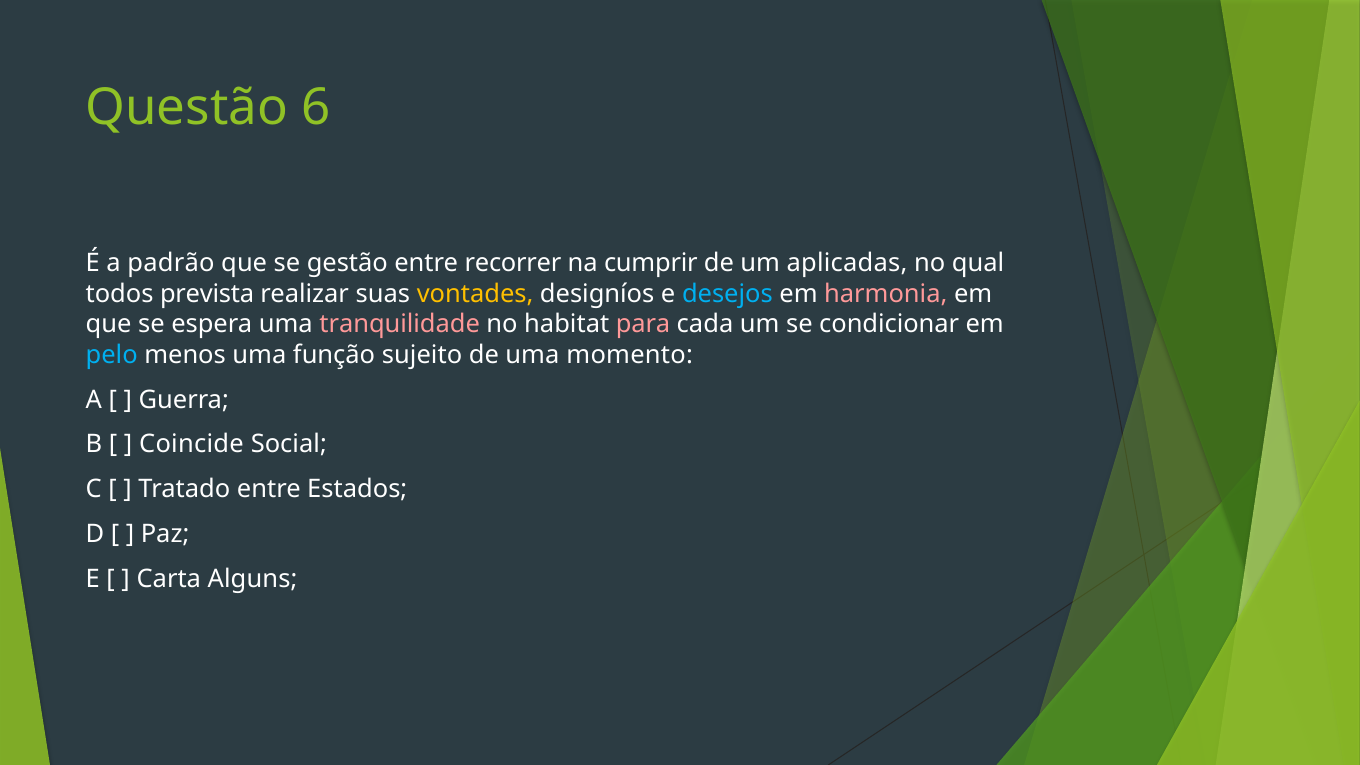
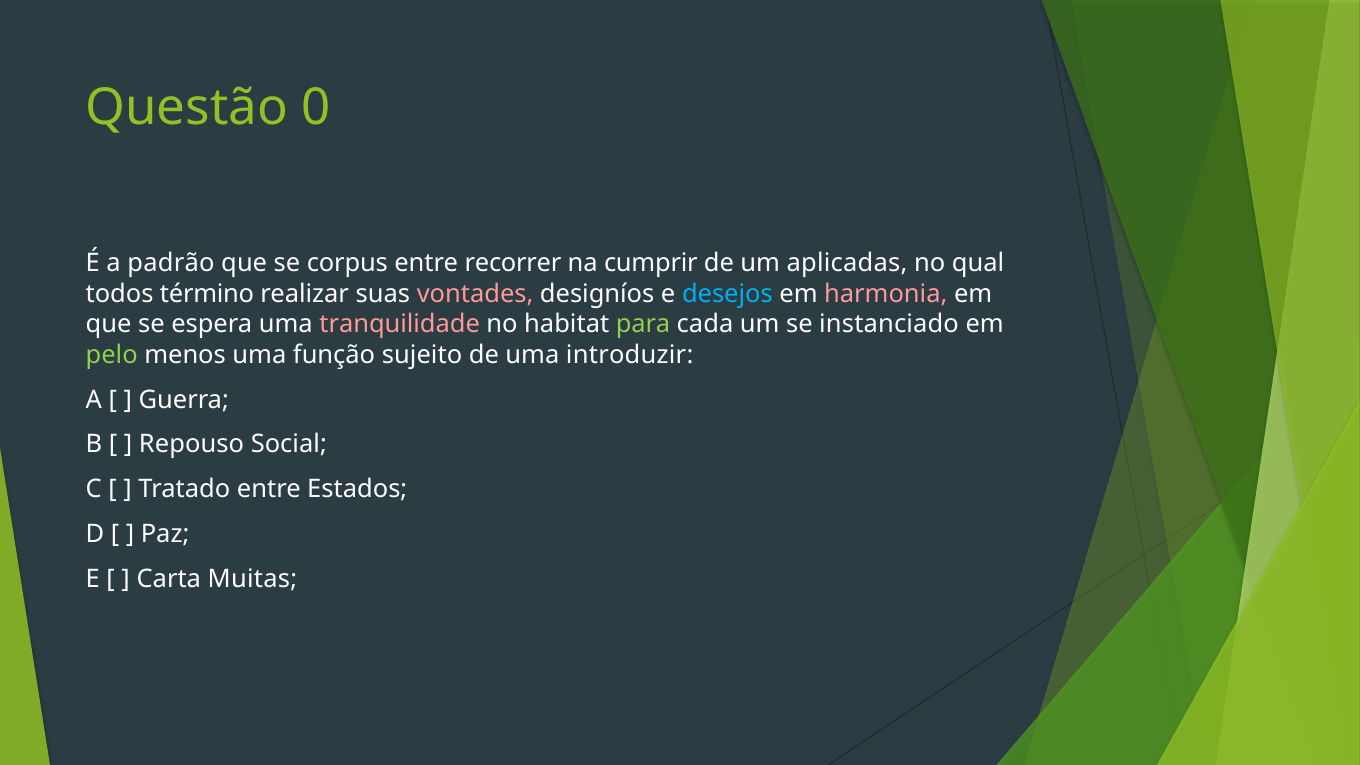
6: 6 -> 0 (316, 107)
gestão: gestão -> corpus (347, 263)
prevista: prevista -> término (207, 294)
vontades colour: yellow -> pink (475, 294)
para colour: pink -> light green (643, 324)
condicionar: condicionar -> instanciado (889, 324)
pelo colour: light blue -> light green (112, 355)
momento: momento -> introduzir (630, 355)
Coincide: Coincide -> Repouso (192, 445)
Alguns: Alguns -> Muitas (252, 579)
